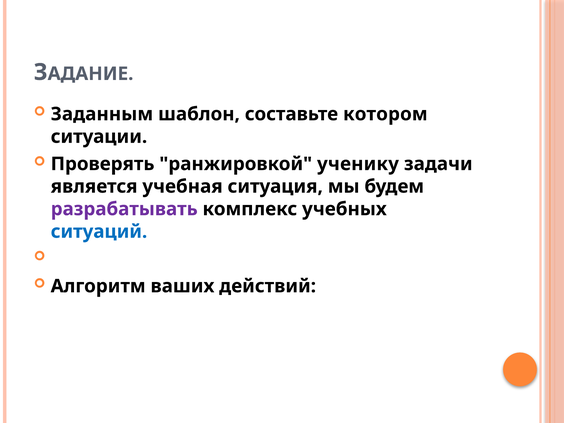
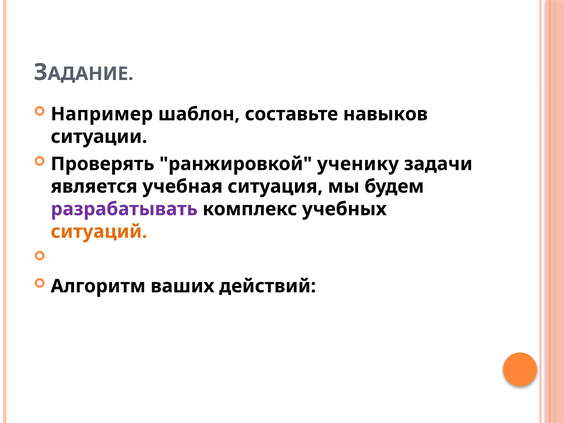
Заданным: Заданным -> Например (102, 114)
котором: котором -> навыков (385, 114)
ситуаций colour: blue -> orange (99, 232)
